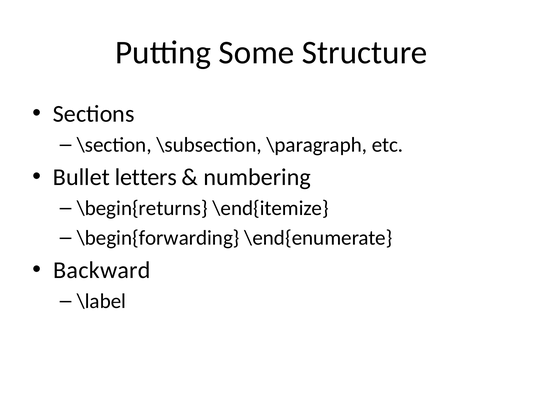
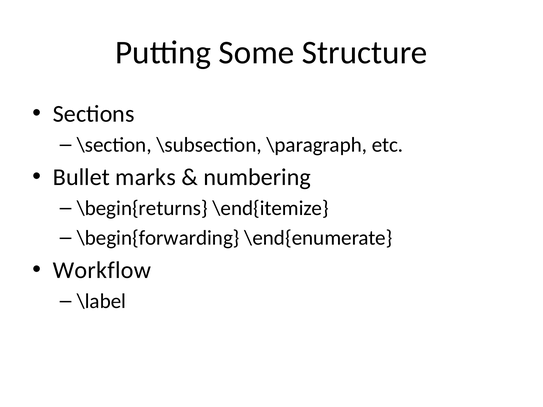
letters: letters -> marks (146, 177)
Backward: Backward -> Workflow (102, 270)
